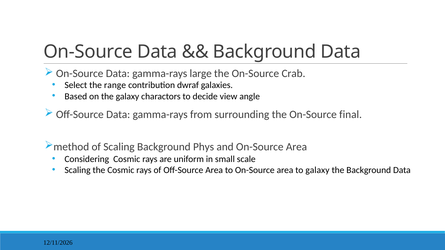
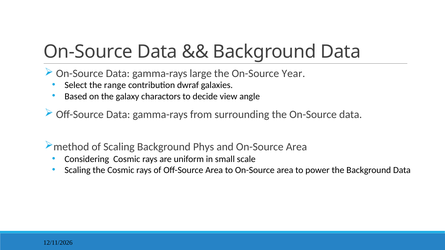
Crab: Crab -> Year (293, 74)
the On-Source final: final -> data (351, 114)
to galaxy: galaxy -> power (317, 170)
